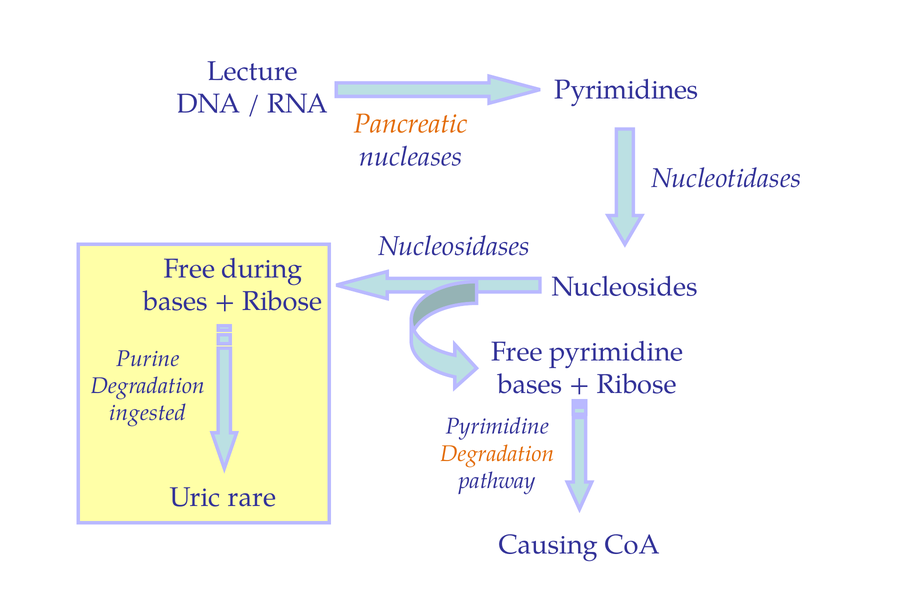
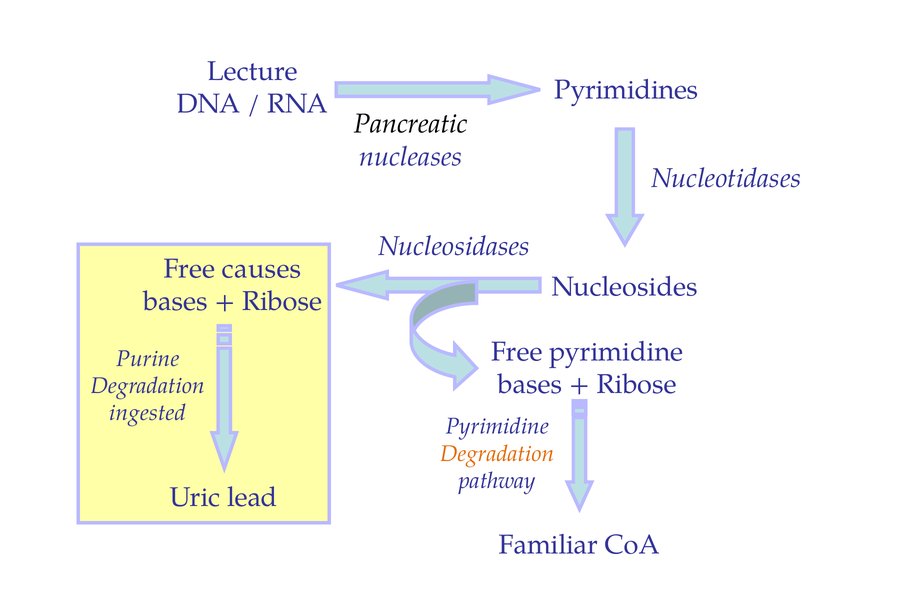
Pancreatic colour: orange -> black (411, 124)
during: during -> causes (262, 269)
rare: rare -> lead (252, 498)
Causing: Causing -> Familiar (548, 545)
